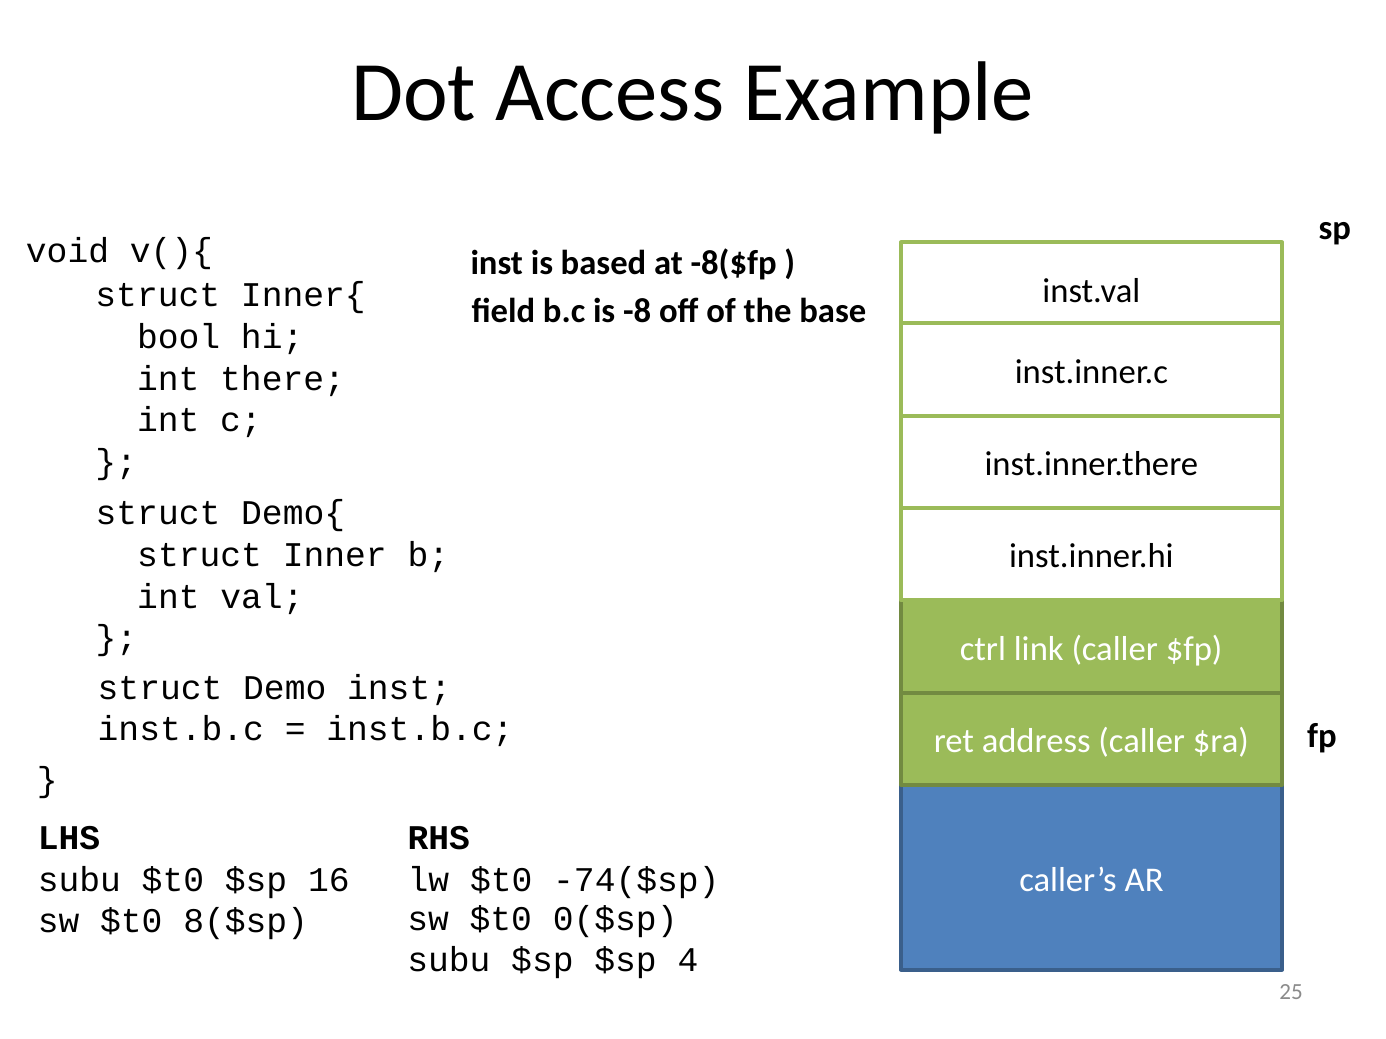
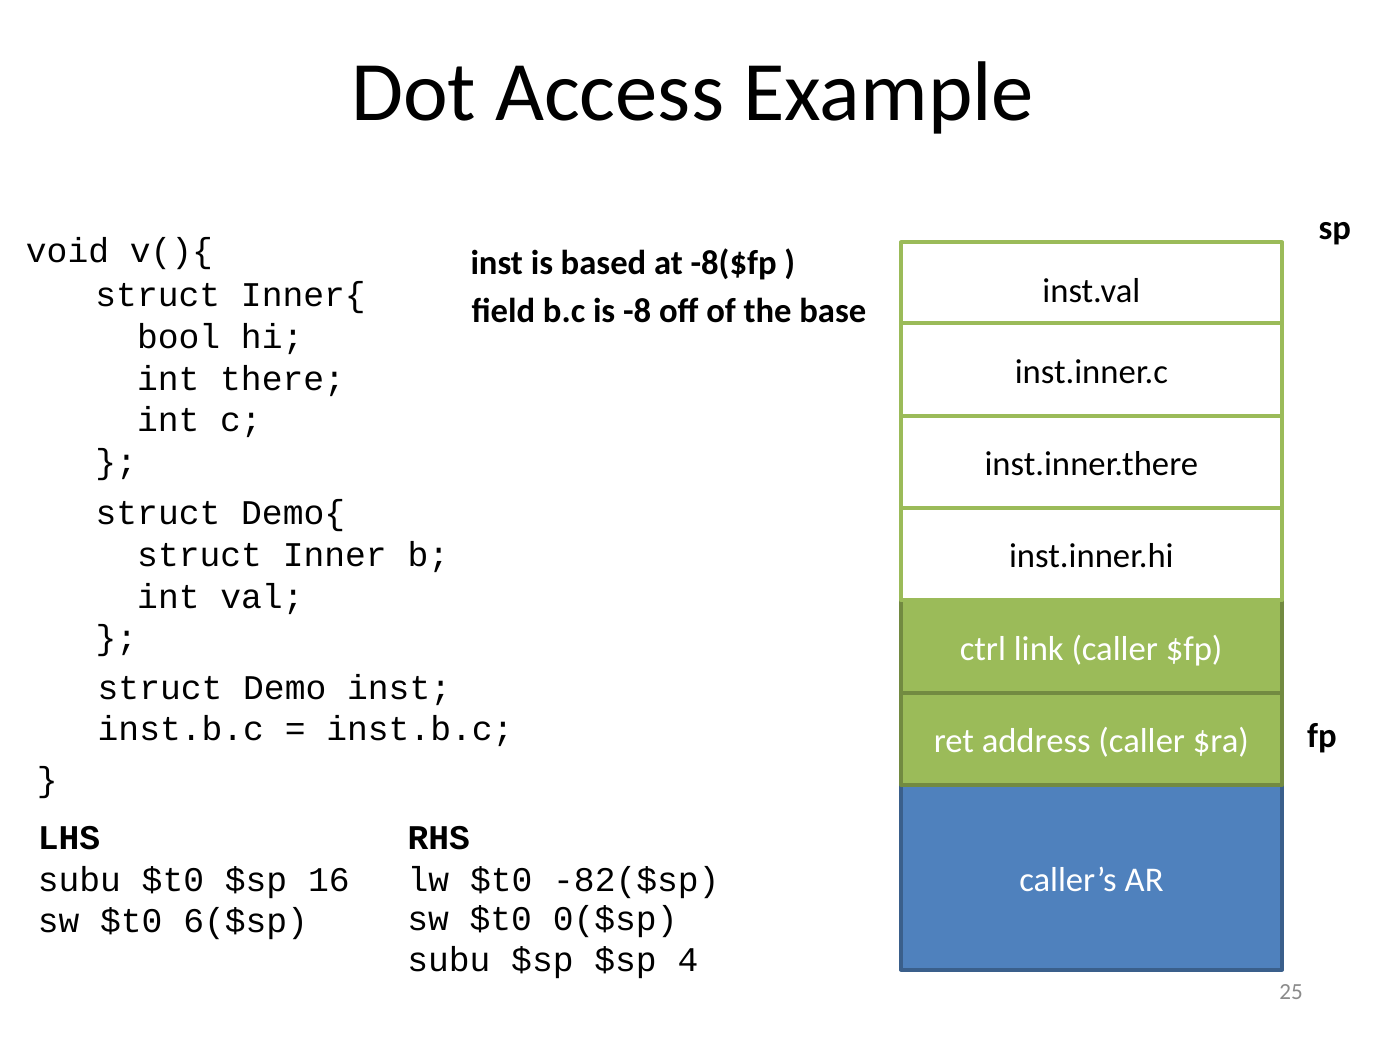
-74($sp: -74($sp -> -82($sp (636, 880)
8($sp: 8($sp -> 6($sp (246, 922)
